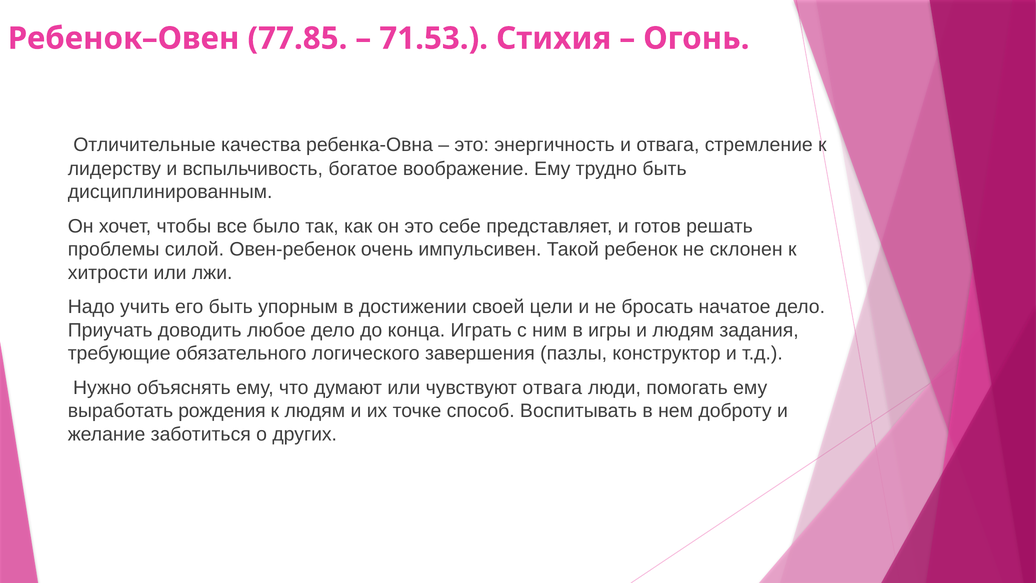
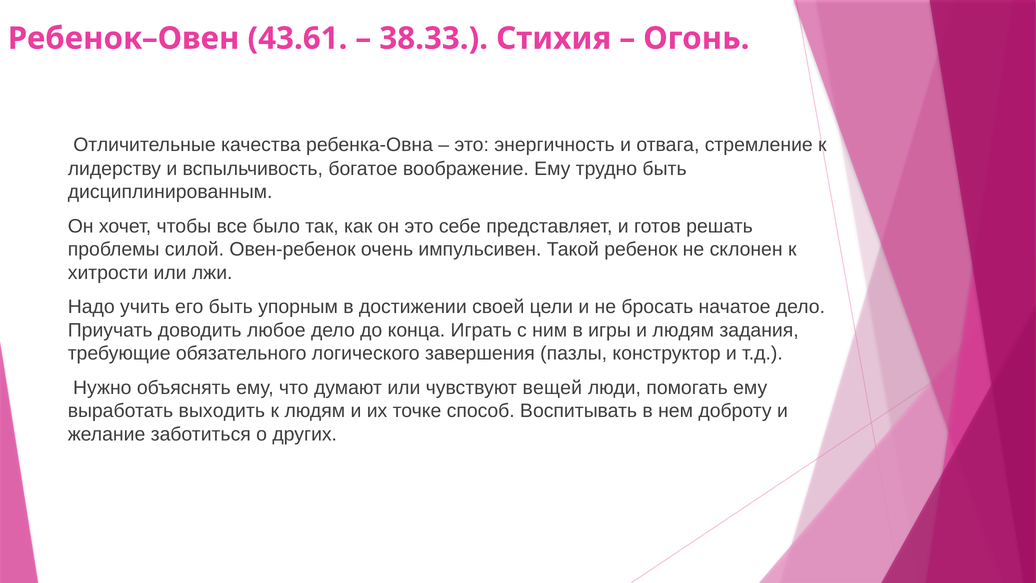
77.85: 77.85 -> 43.61 (297, 38)
71.53: 71.53 -> 38.33 (434, 38)
чувствуют отвага: отвага -> вещей (552, 387)
рождения: рождения -> выходить (222, 411)
